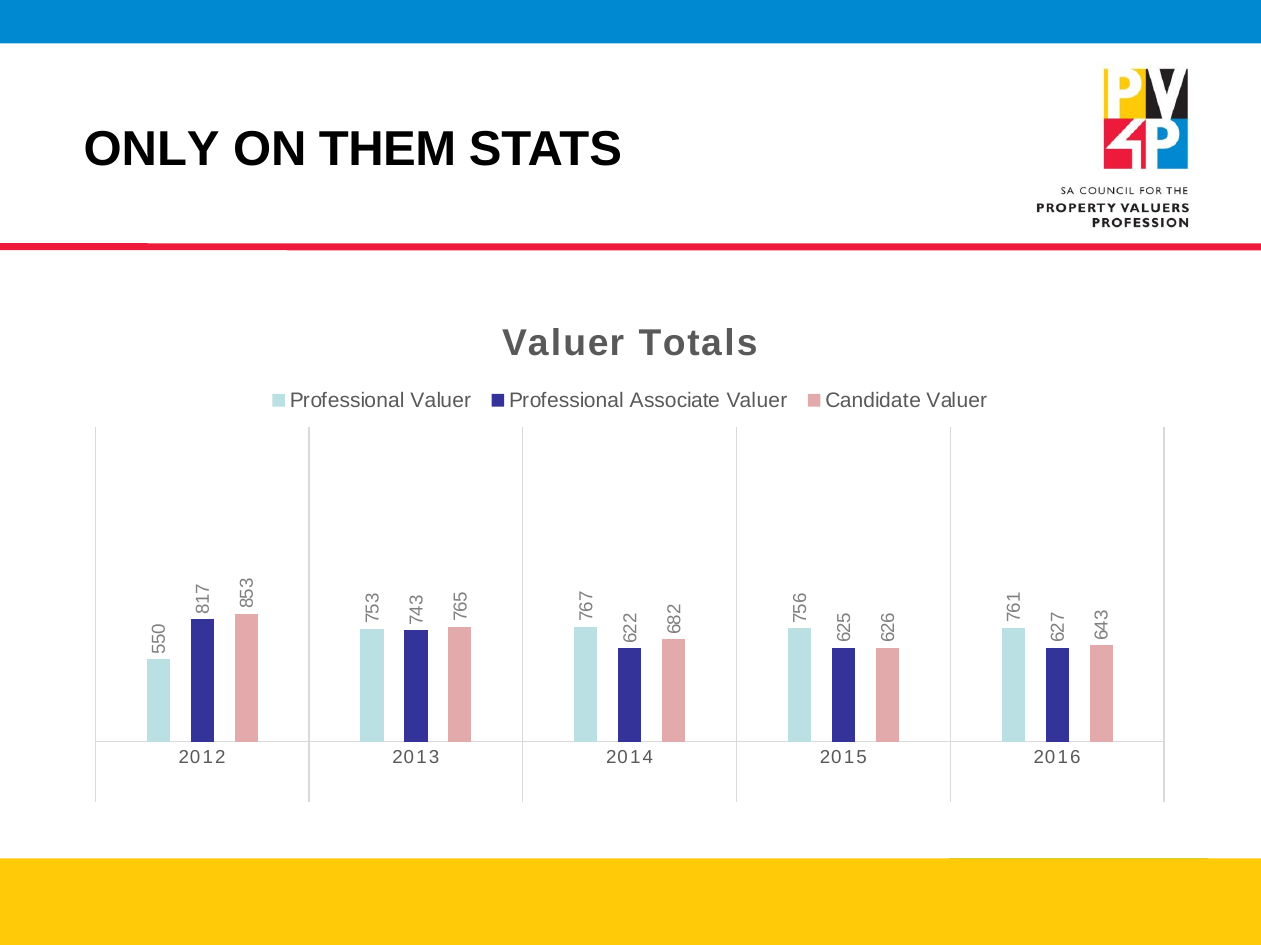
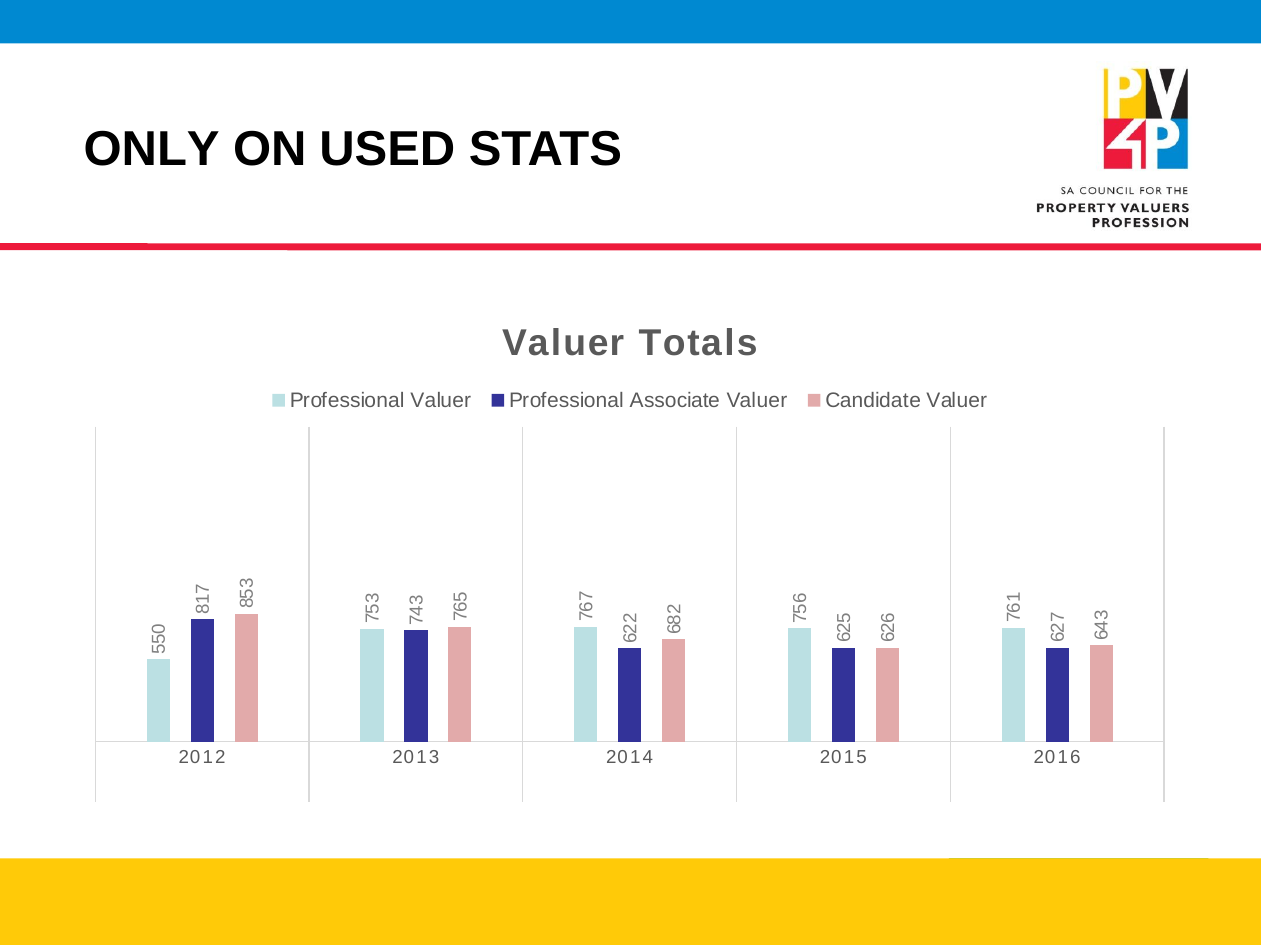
THEM: THEM -> USED (387, 150)
